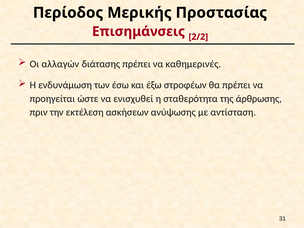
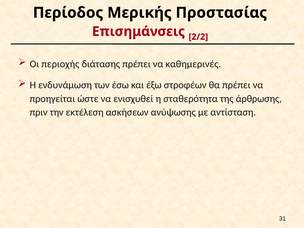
αλλαγών: αλλαγών -> περιοχής (60, 64)
